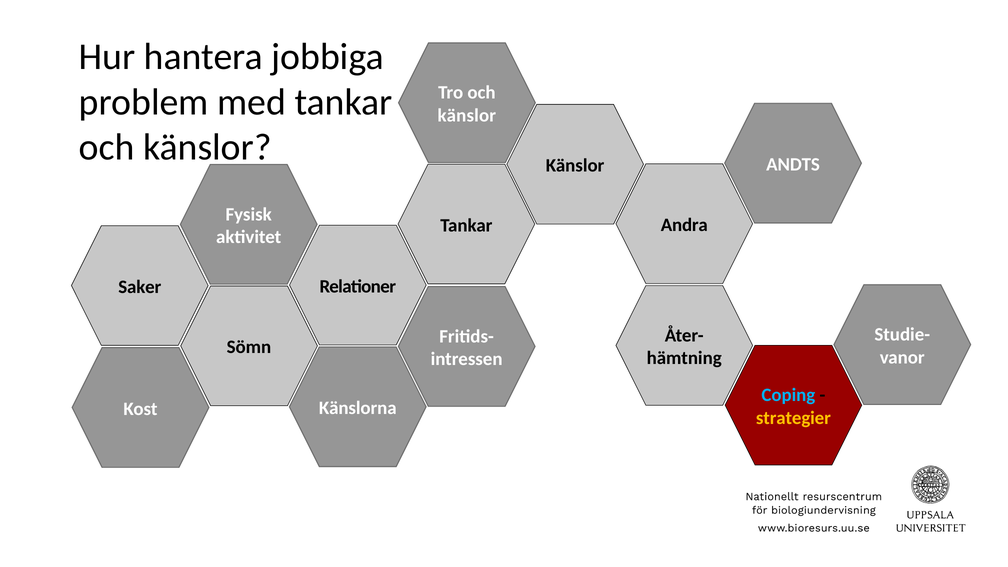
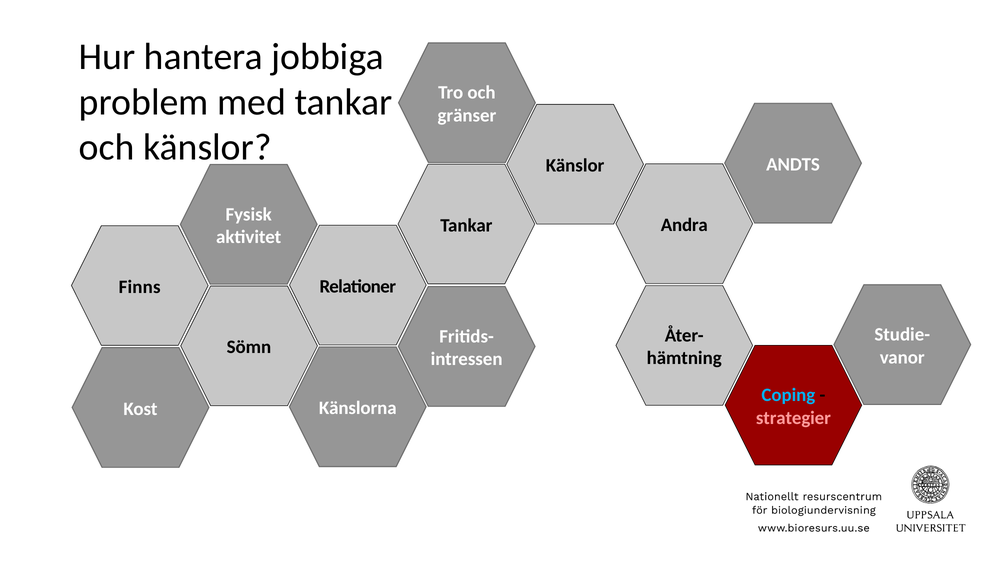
känslor: känslor -> gränser (467, 115)
Saker: Saker -> Finns (140, 287)
strategier colour: yellow -> pink (793, 418)
